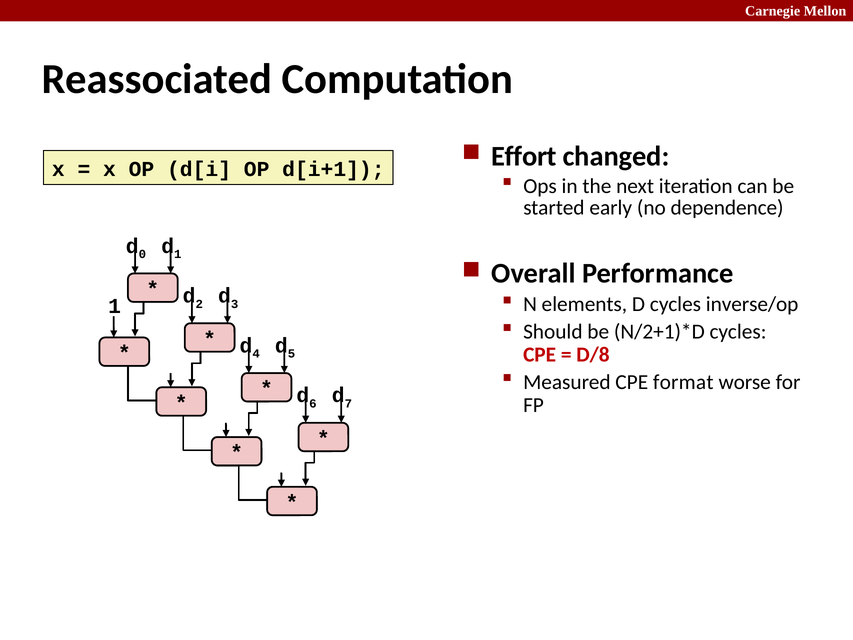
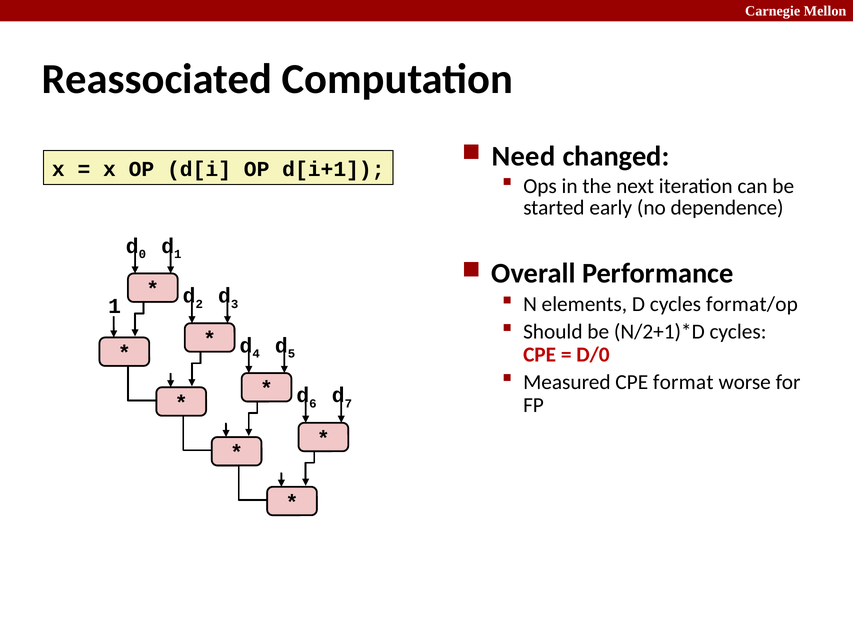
Effort: Effort -> Need (524, 156)
inverse/op: inverse/op -> format/op (752, 304)
D/8: D/8 -> D/0 (593, 355)
